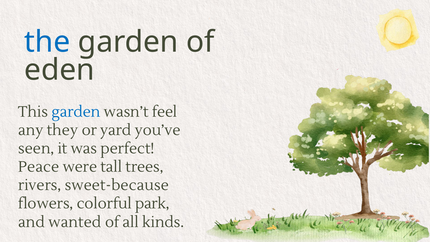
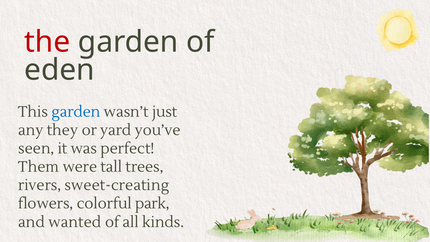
the colour: blue -> red (47, 42)
feel: feel -> just (165, 112)
Peace: Peace -> Them (39, 167)
sweet-because: sweet-because -> sweet-creating (117, 185)
